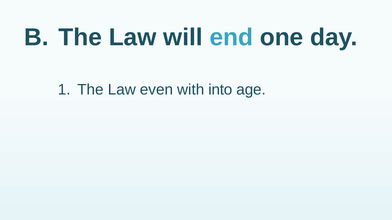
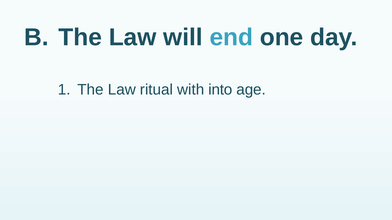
even: even -> ritual (156, 90)
